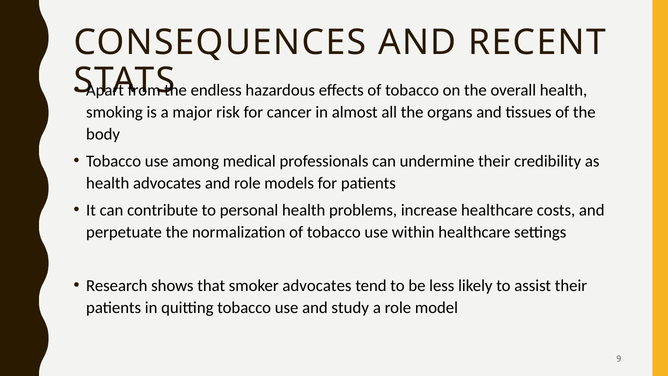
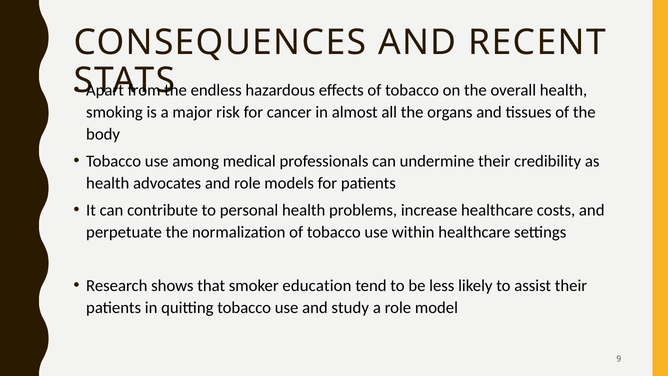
smoker advocates: advocates -> education (317, 286)
